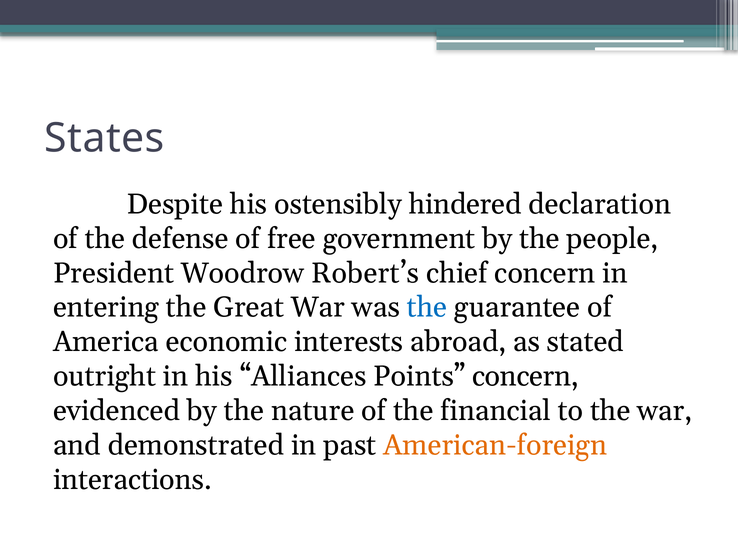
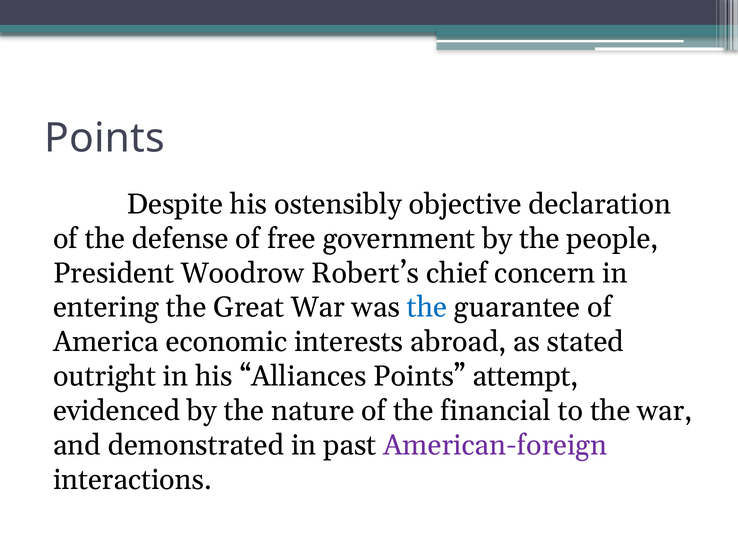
States: States -> Points (105, 138)
hindered: hindered -> objective (465, 204)
Points concern: concern -> attempt (525, 377)
American-foreign colour: orange -> purple (495, 446)
